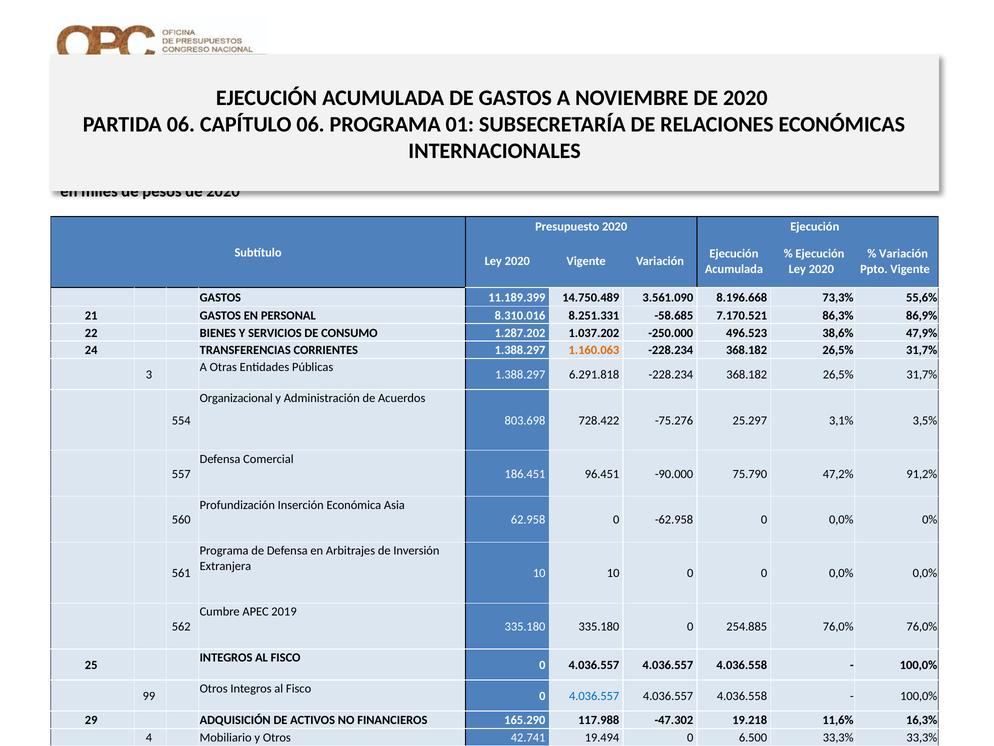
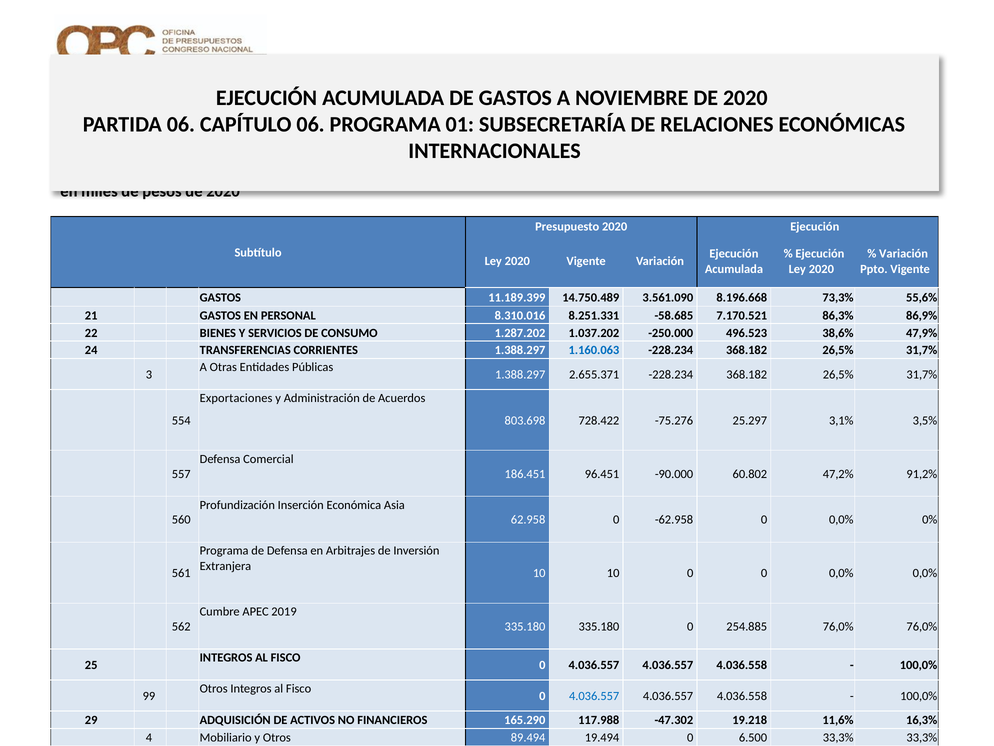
1.160.063 colour: orange -> blue (594, 350)
6.291.818: 6.291.818 -> 2.655.371 (594, 374)
Organizacional: Organizacional -> Exportaciones (236, 398)
75.790: 75.790 -> 60.802 (750, 474)
42.741: 42.741 -> 89.494 (528, 737)
